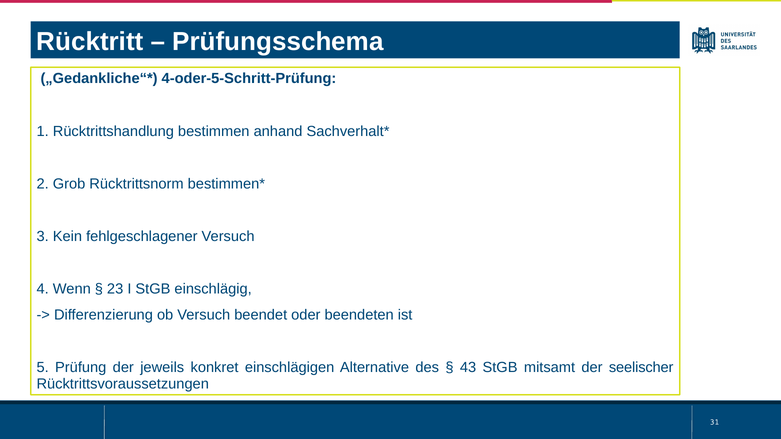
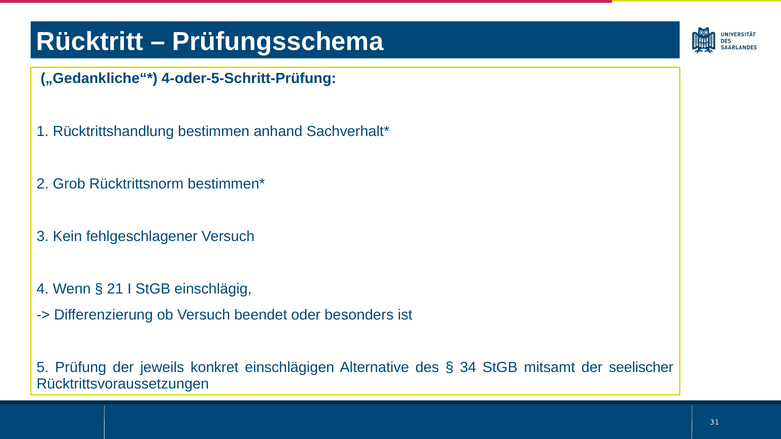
23: 23 -> 21 (115, 289)
beendeten: beendeten -> besonders (359, 315)
43: 43 -> 34 (468, 368)
